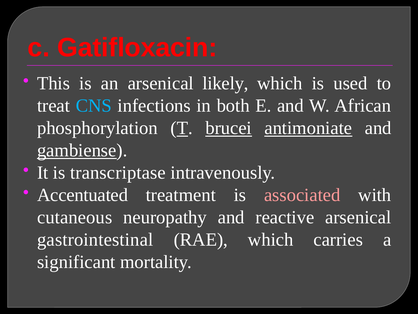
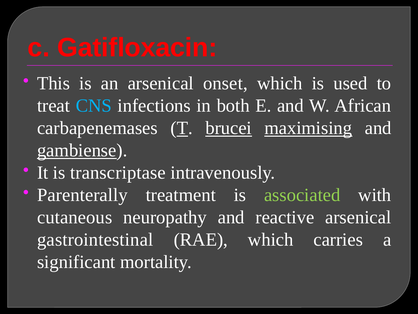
likely: likely -> onset (225, 83)
phosphorylation: phosphorylation -> carbapenemases (97, 128)
antimoniate: antimoniate -> maximising (308, 128)
Accentuated: Accentuated -> Parenterally (82, 195)
associated colour: pink -> light green (302, 195)
